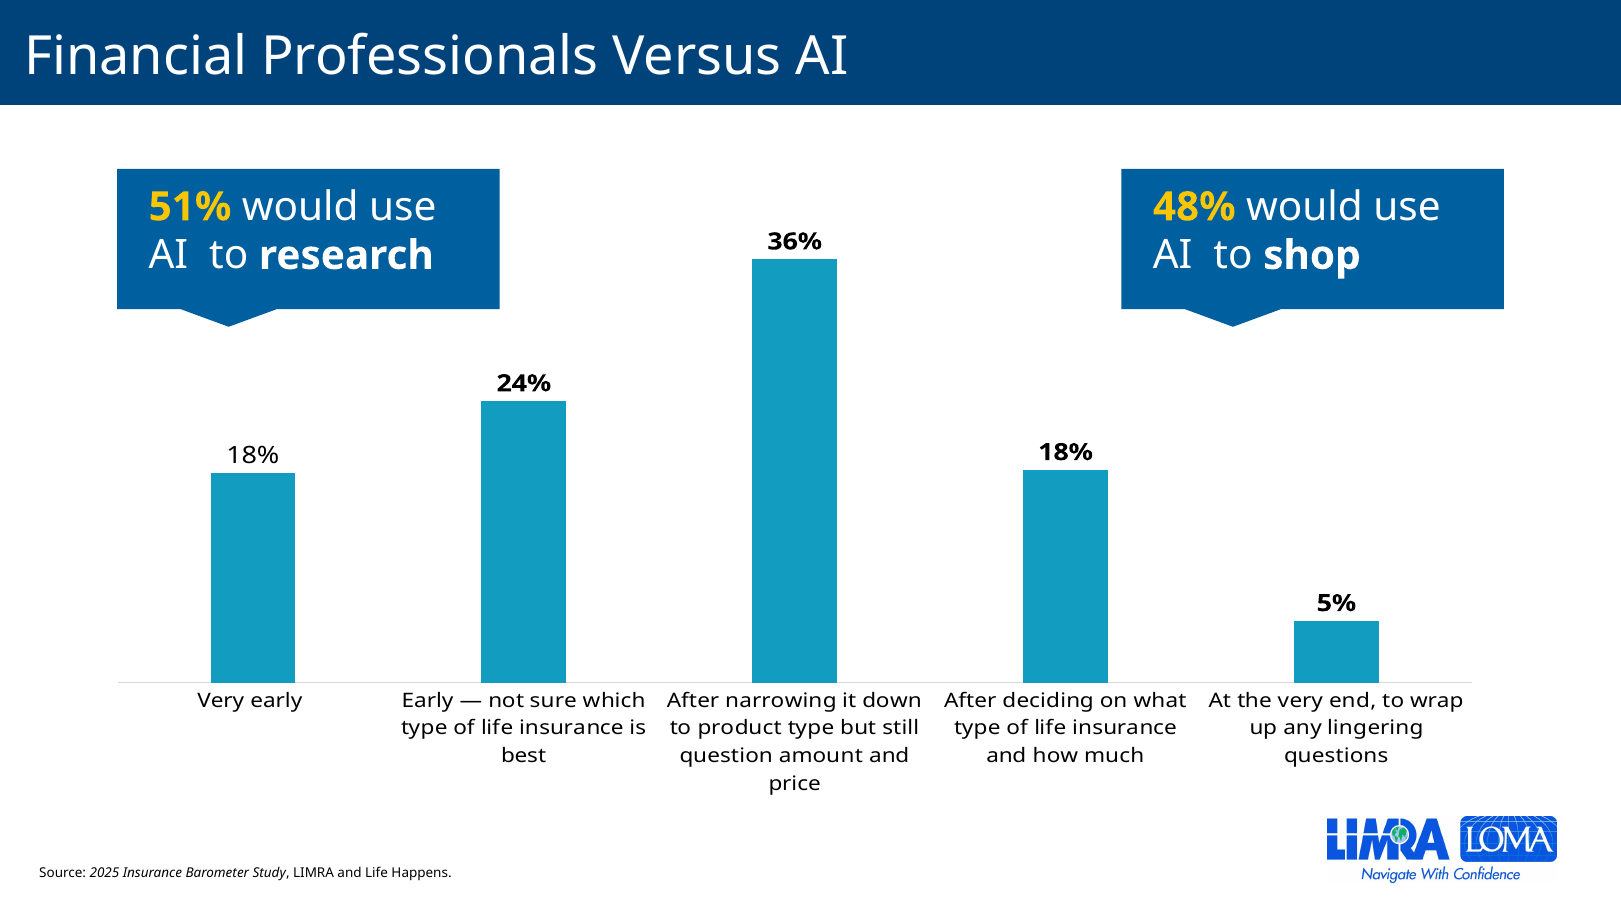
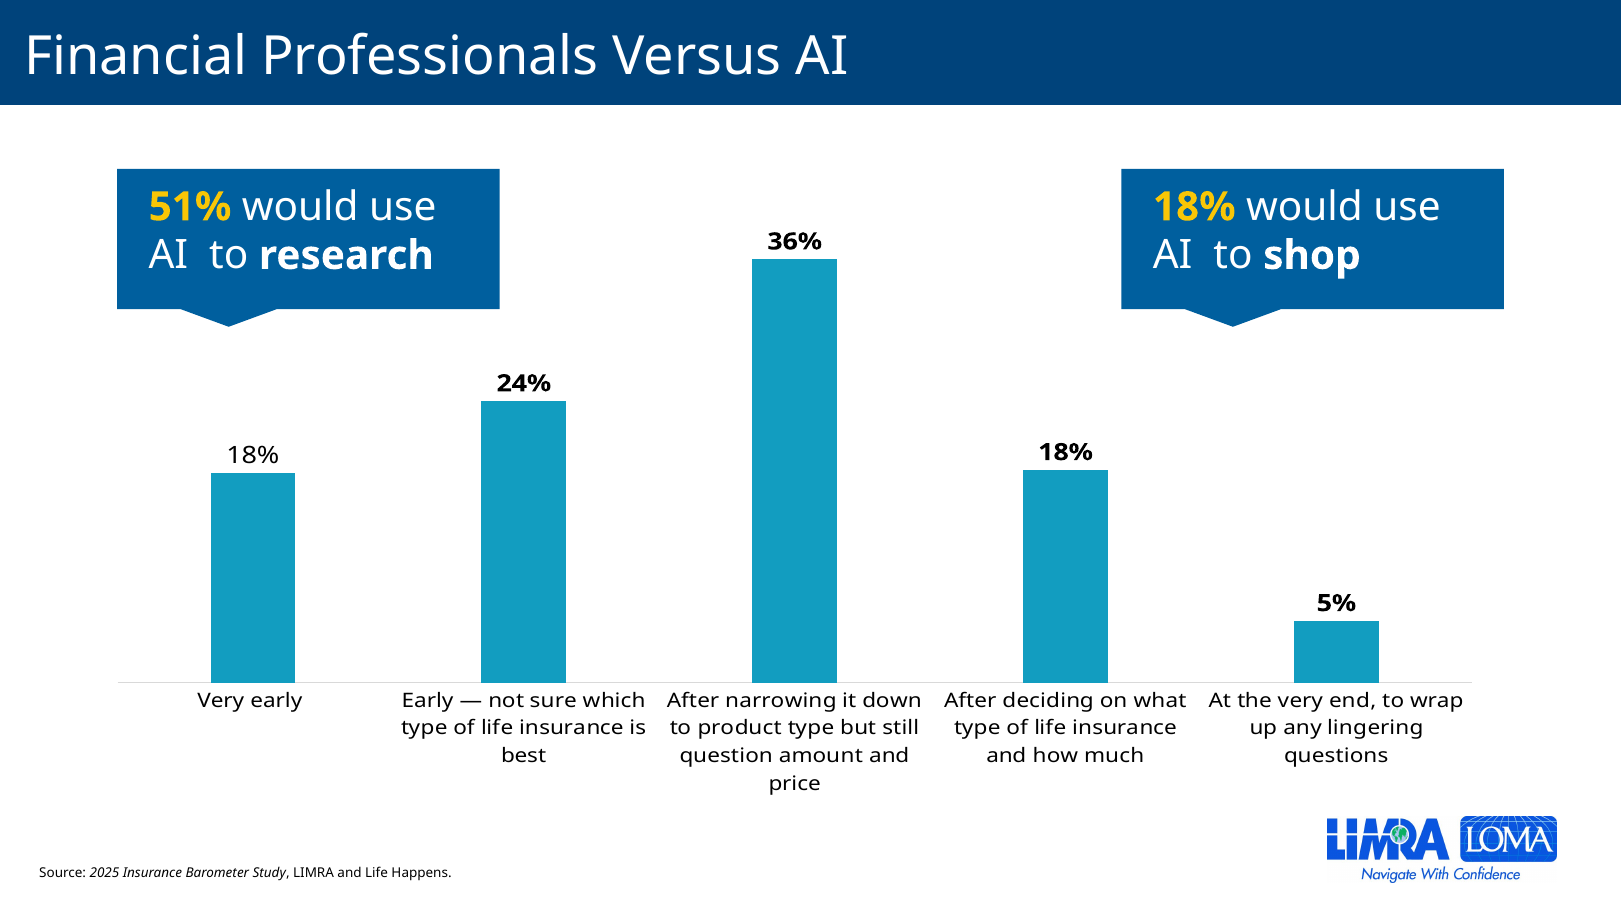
48%: 48% -> 18% (1194, 207)
